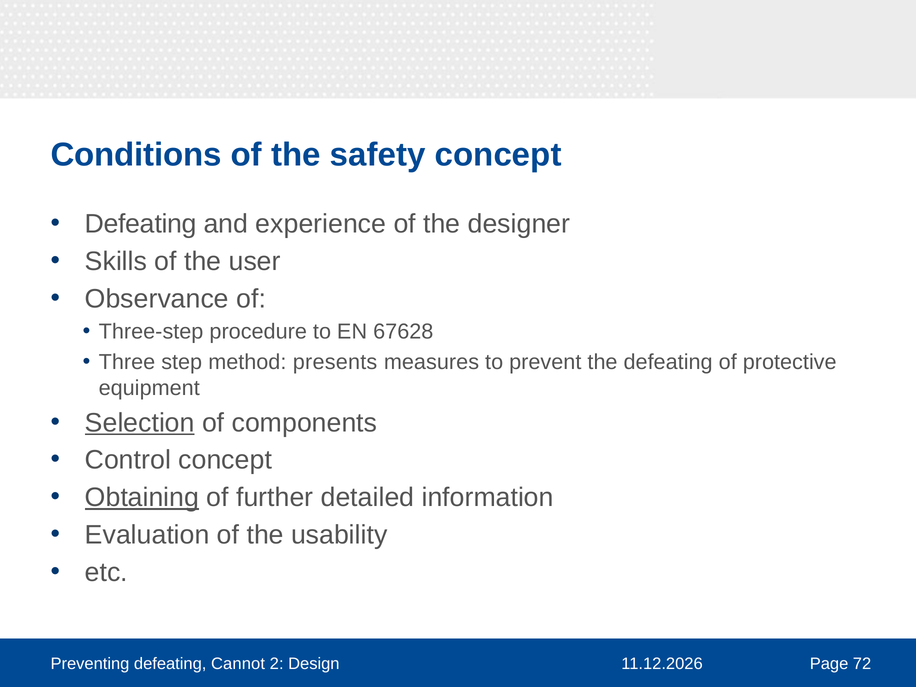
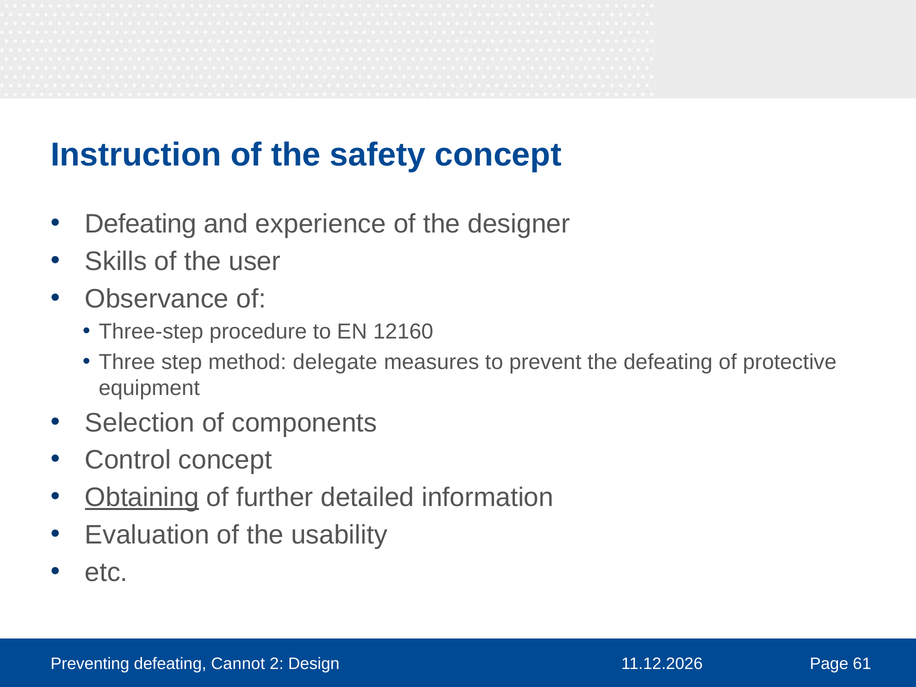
Conditions: Conditions -> Instruction (136, 155)
67628: 67628 -> 12160 (403, 332)
presents: presents -> delegate (335, 362)
Selection underline: present -> none (140, 423)
72: 72 -> 61 (862, 664)
